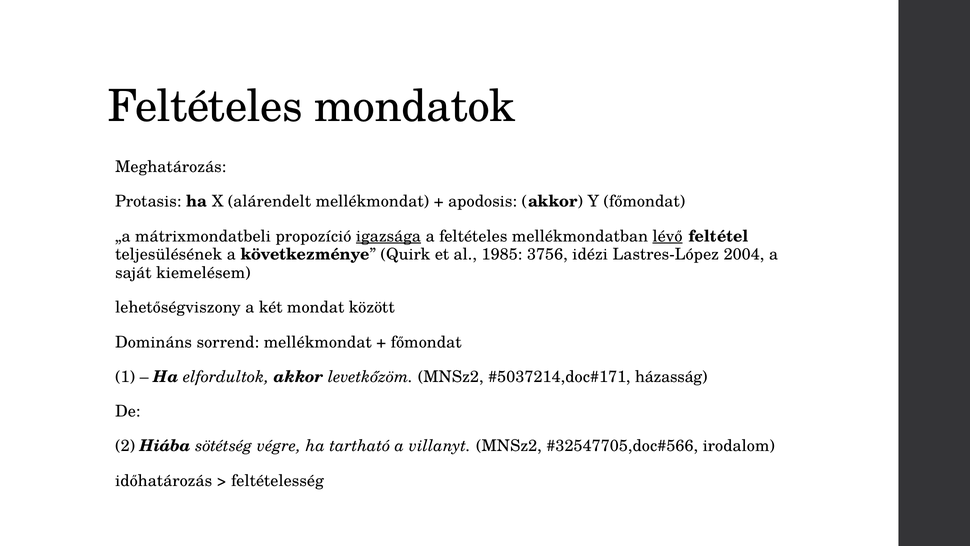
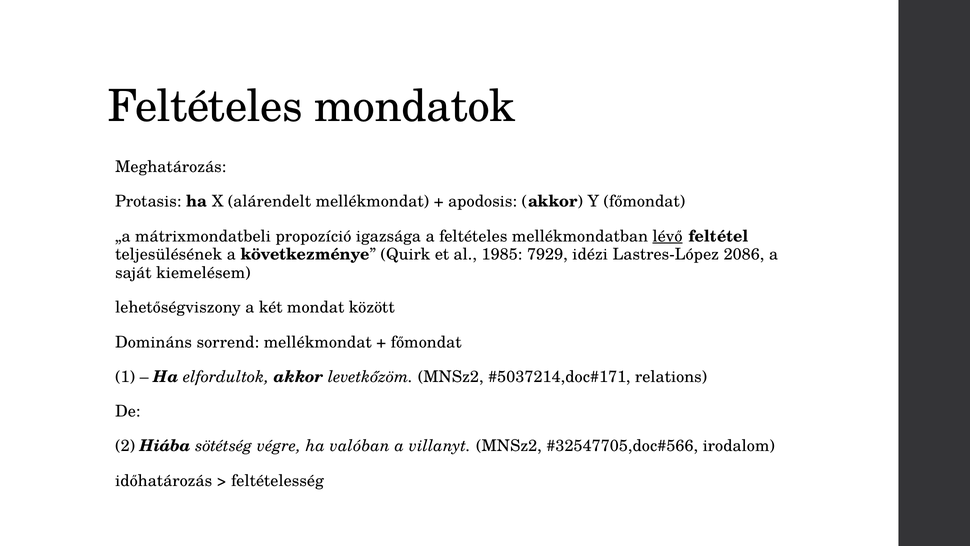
igazsága underline: present -> none (388, 236)
3756: 3756 -> 7929 (547, 254)
2004: 2004 -> 2086 (744, 254)
házasság: házasság -> relations (671, 377)
tartható: tartható -> valóban (360, 446)
